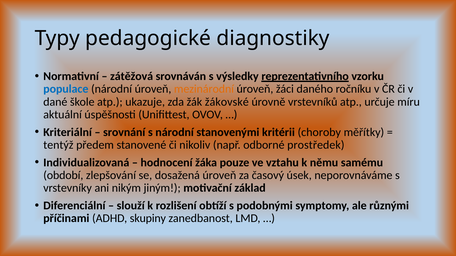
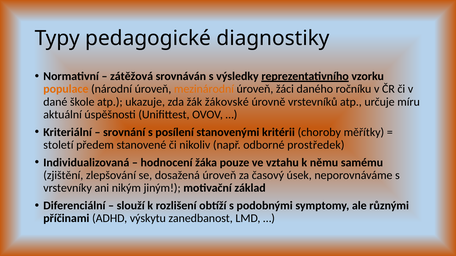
populace colour: blue -> orange (66, 89)
s národní: národní -> posílení (175, 132)
tentýž: tentýž -> století (58, 145)
období: období -> zjištění (63, 176)
skupiny: skupiny -> výskytu (148, 219)
